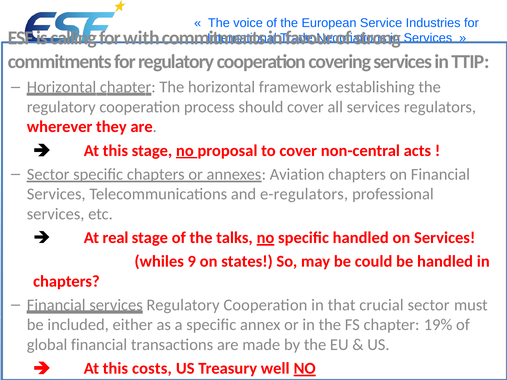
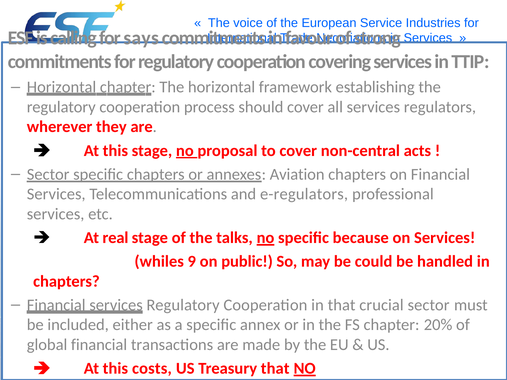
with: with -> says (141, 38)
specific handled: handled -> because (361, 238)
states: states -> public (247, 262)
19%: 19% -> 20% (438, 325)
Treasury well: well -> that (275, 369)
